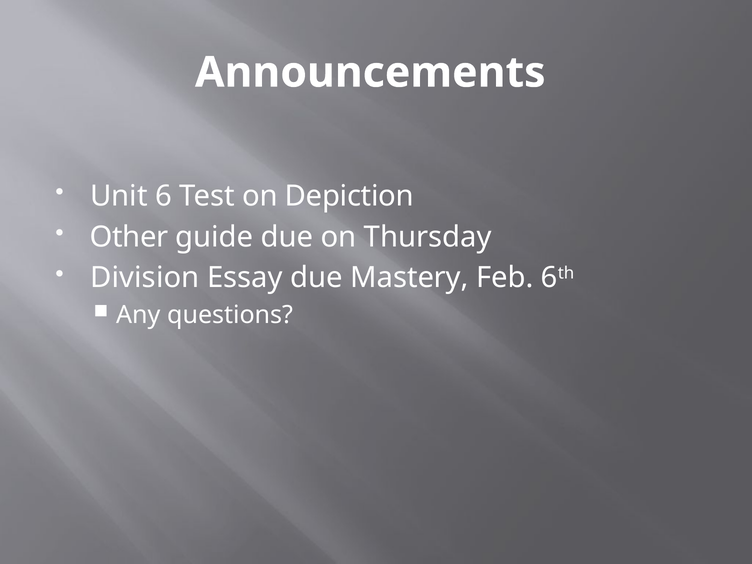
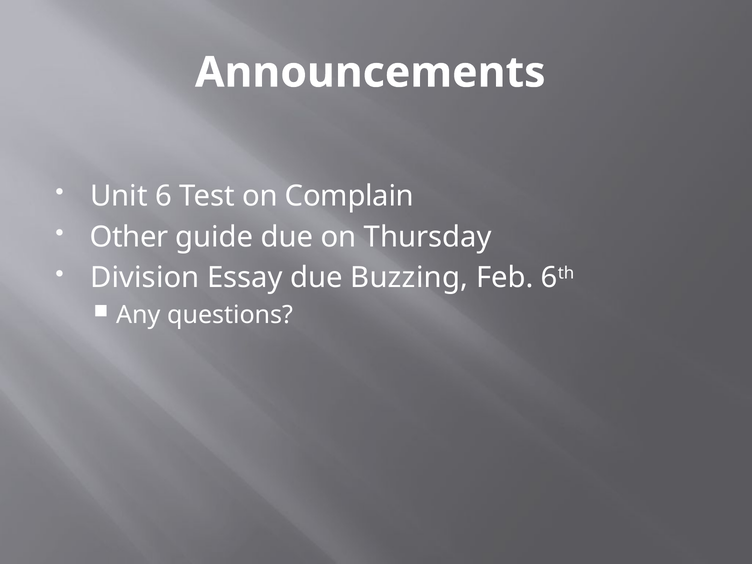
Depiction: Depiction -> Complain (349, 196)
Mastery: Mastery -> Buzzing (409, 278)
